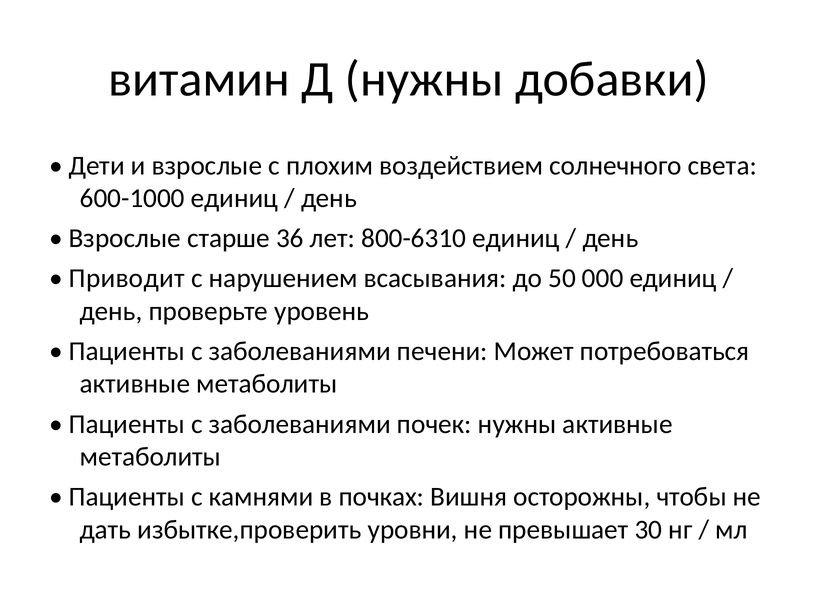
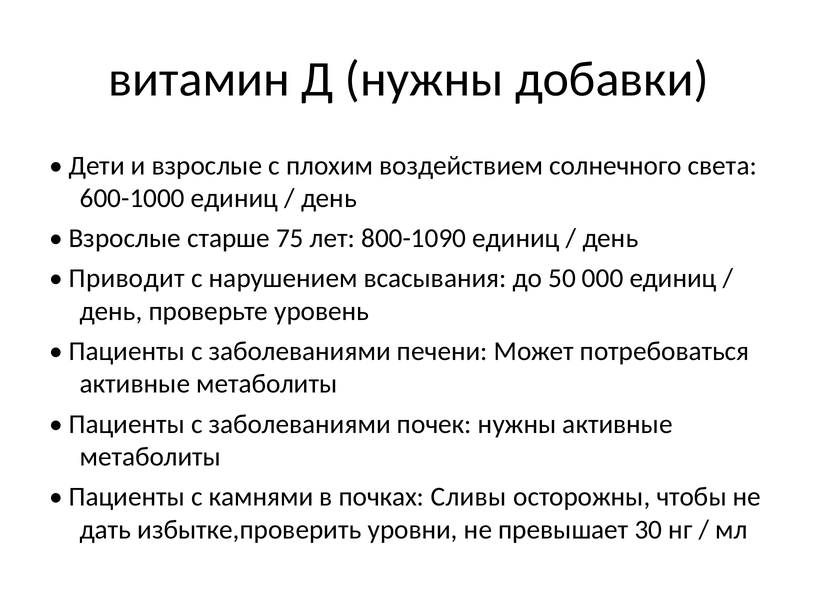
36: 36 -> 75 (290, 238)
800-6310: 800-6310 -> 800-1090 (414, 238)
Вишня: Вишня -> Сливы (469, 496)
